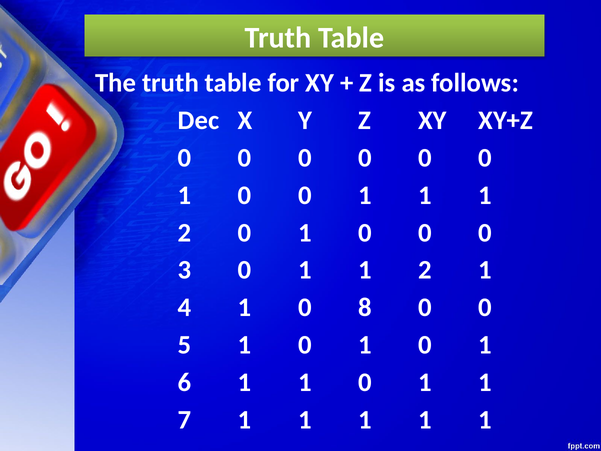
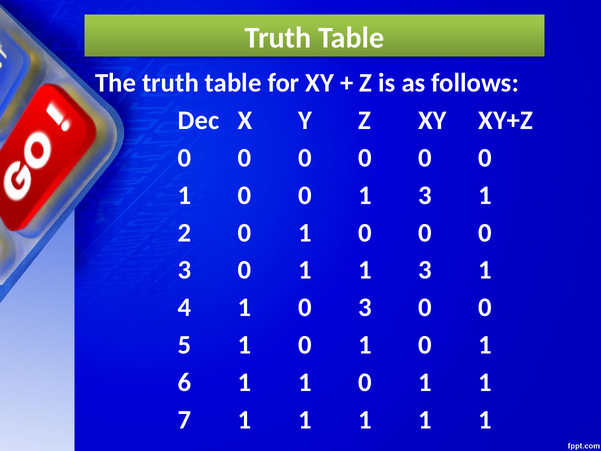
0 0 1 1: 1 -> 3 (425, 195)
0 1 1 2: 2 -> 3 (425, 270)
1 0 8: 8 -> 3 (365, 307)
